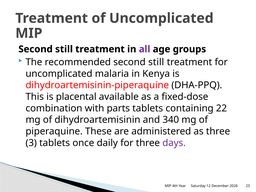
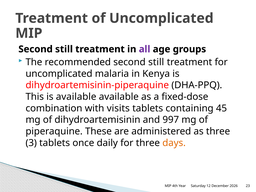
is placental: placental -> available (76, 97)
parts: parts -> visits (118, 108)
22: 22 -> 45 (221, 108)
340: 340 -> 997 (171, 120)
days colour: purple -> orange (174, 143)
